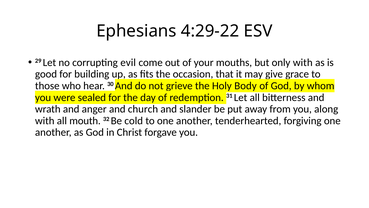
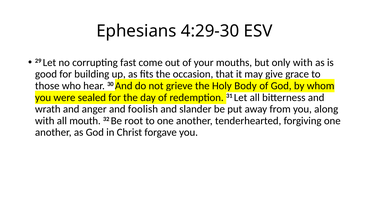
4:29-22: 4:29-22 -> 4:29-30 (210, 31)
evil: evil -> fast (128, 62)
church: church -> foolish (143, 109)
cold: cold -> root (134, 121)
